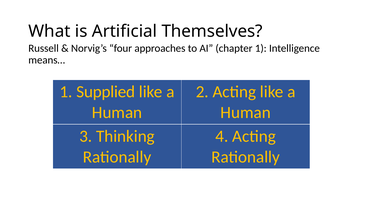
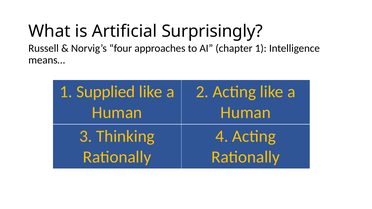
Themselves: Themselves -> Surprisingly (212, 31)
